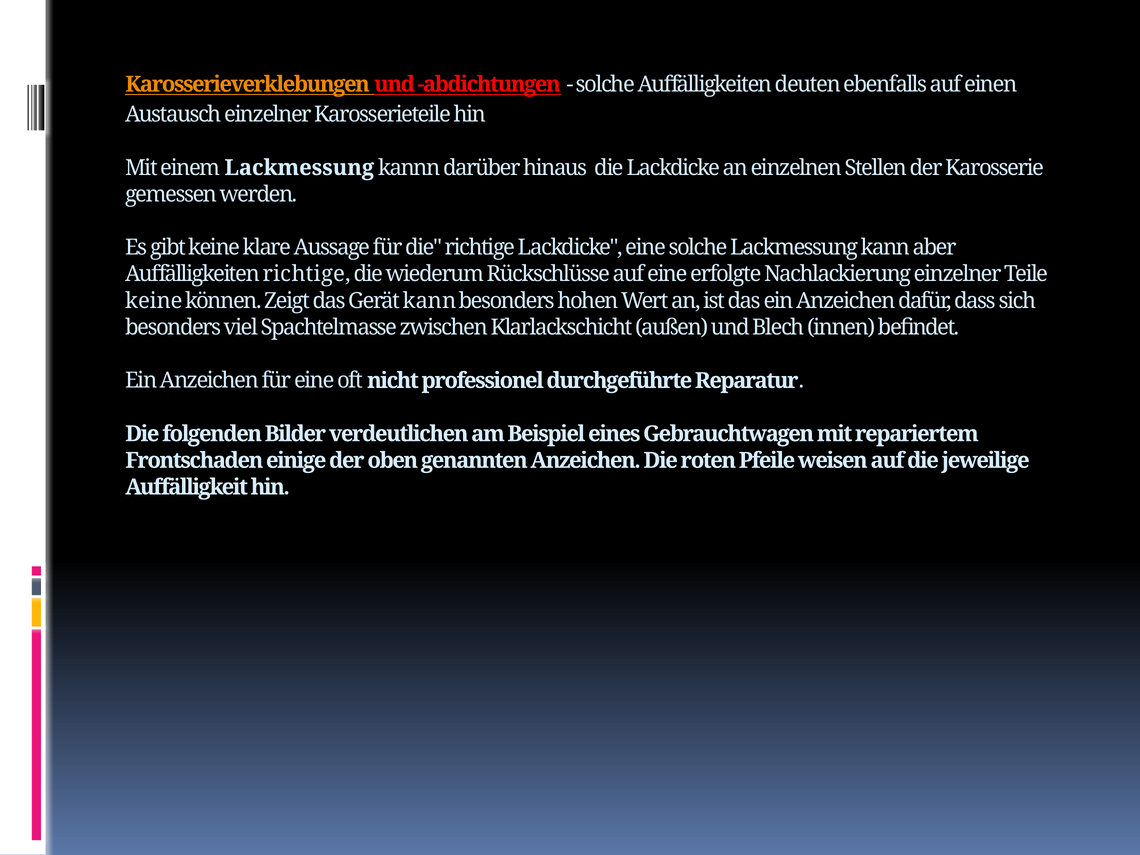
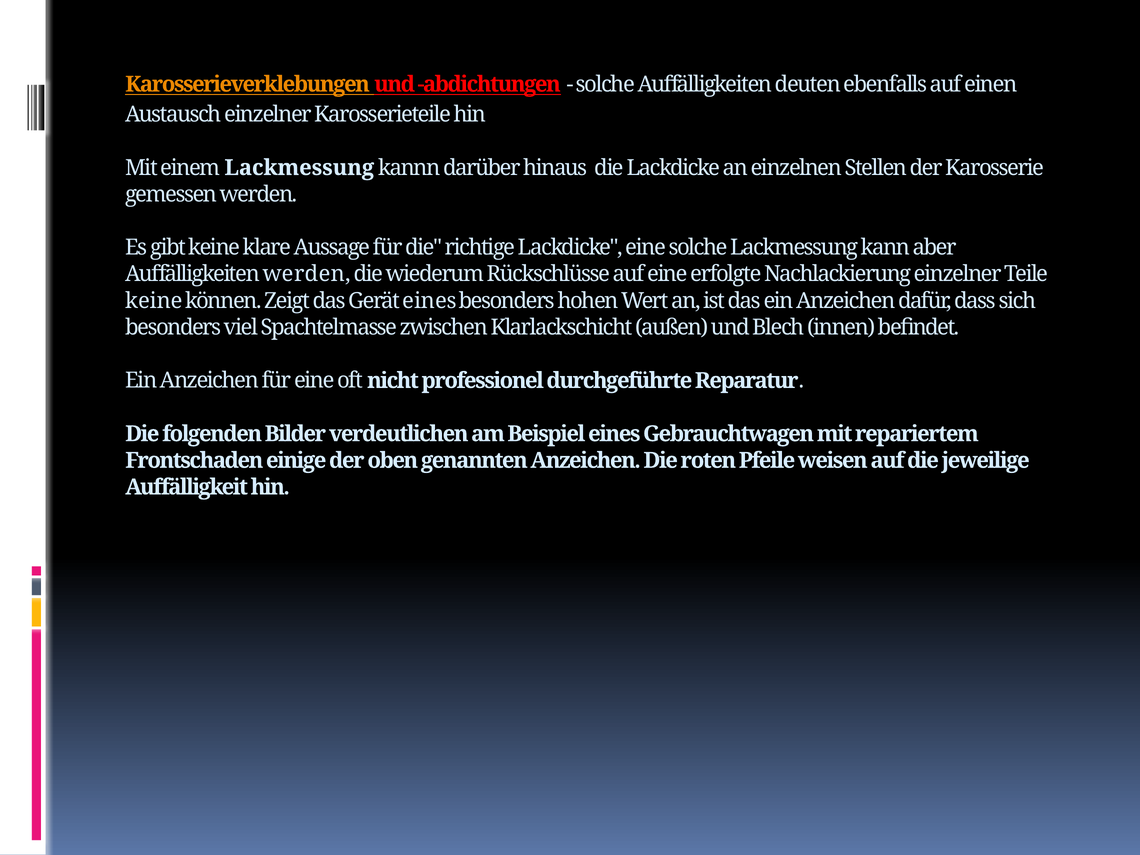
Auffälligkeiten richtige: richtige -> werden (307, 274)
Gerät kann: kann -> eines (430, 301)
